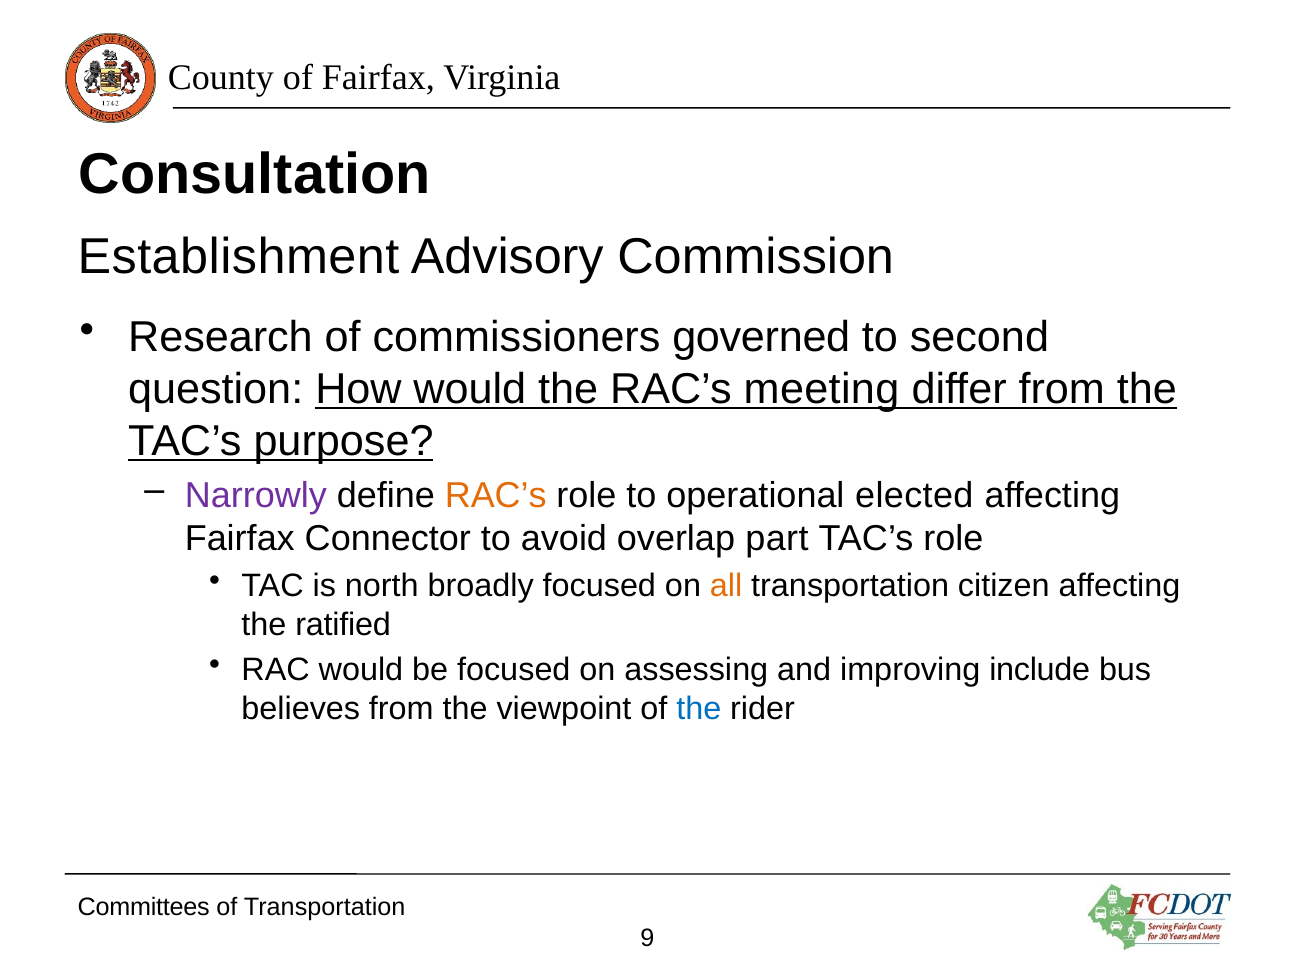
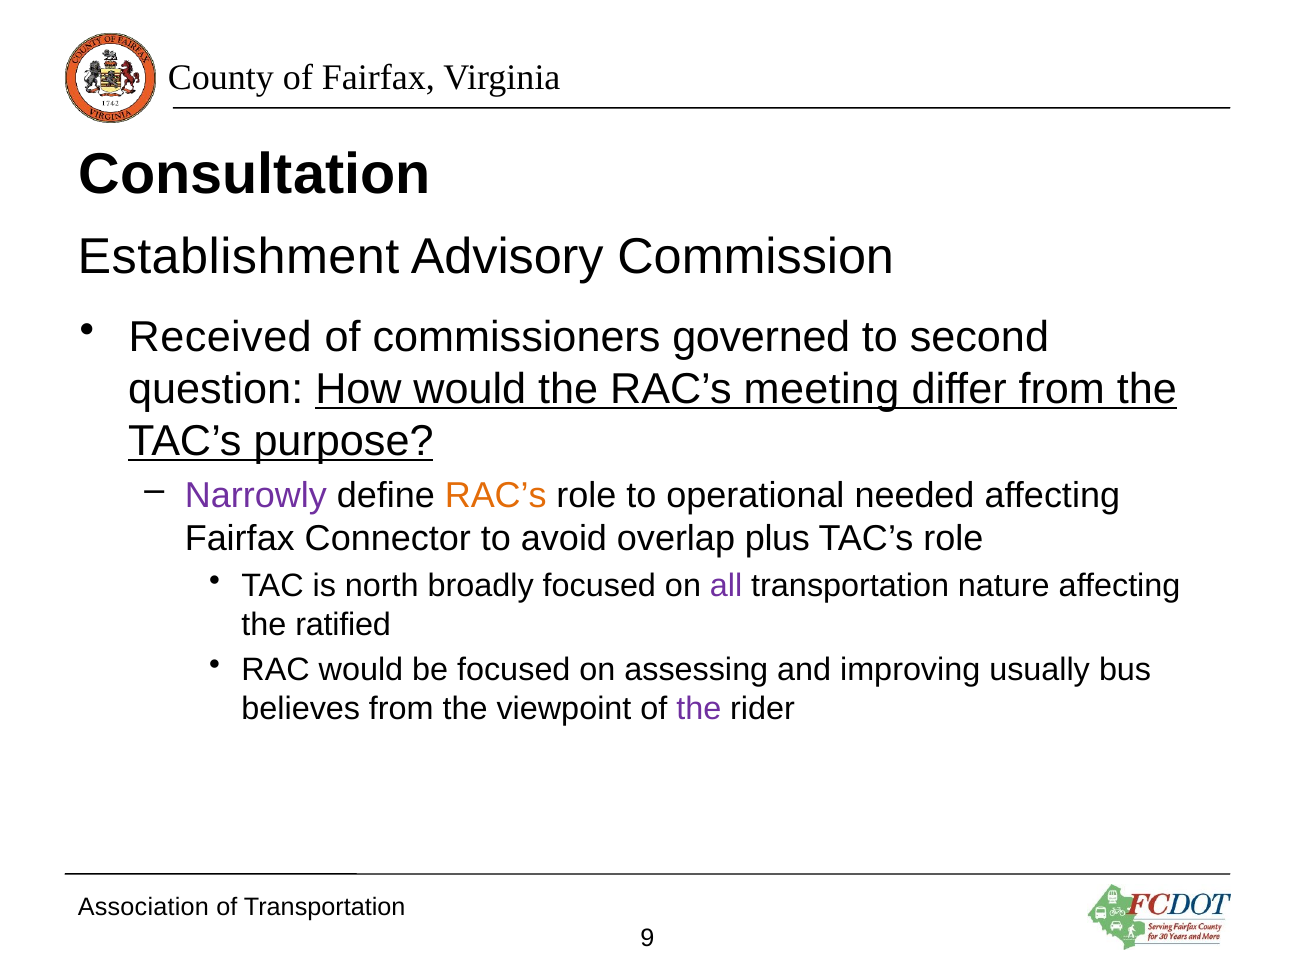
Research: Research -> Received (220, 338)
elected: elected -> needed (915, 495)
part: part -> plus (777, 539)
all colour: orange -> purple (726, 586)
citizen: citizen -> nature (1004, 586)
include: include -> usually (1040, 670)
the colour: blue -> purple (699, 709)
Committees: Committees -> Association (143, 908)
